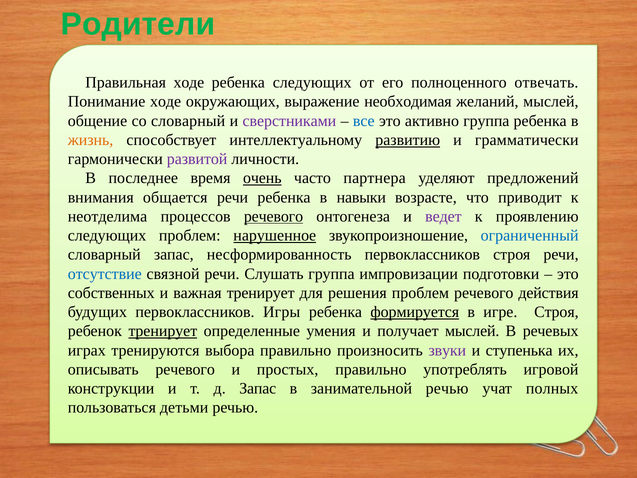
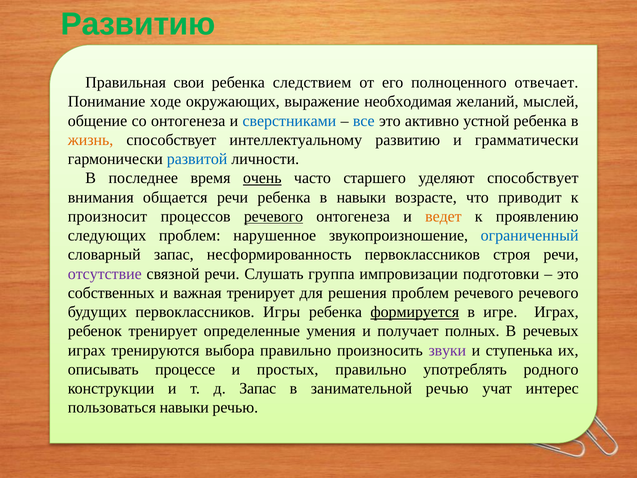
Родители: Родители -> Развитию (138, 24)
Правильная ходе: ходе -> свои (189, 83)
ребенка следующих: следующих -> следствием (312, 83)
отвечать: отвечать -> отвечает (546, 83)
со словарный: словарный -> онтогенеза (188, 121)
сверстниками colour: purple -> blue (289, 121)
активно группа: группа -> устной (486, 121)
развитию underline: present -> none (408, 140)
развитой colour: purple -> blue (197, 159)
партнера: партнера -> старшего (375, 178)
уделяют предложений: предложений -> способствует (533, 178)
неотделима: неотделима -> произносит (107, 216)
ведет colour: purple -> orange (443, 216)
нарушенное underline: present -> none (275, 235)
отсутствие colour: blue -> purple (105, 274)
речевого действия: действия -> речевого (548, 293)
игре Строя: Строя -> Играх (556, 312)
тренирует underline: present -> none (163, 331)
получает мыслей: мыслей -> полных (472, 331)
описывать речевого: речевого -> процессе (185, 369)
игровой: игровой -> родного (551, 369)
полных: полных -> интерес (552, 388)
пользоваться детьми: детьми -> навыки (184, 407)
